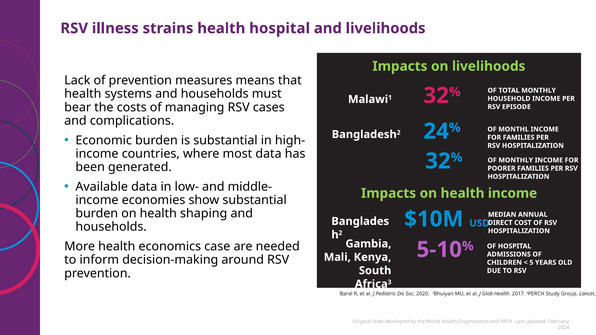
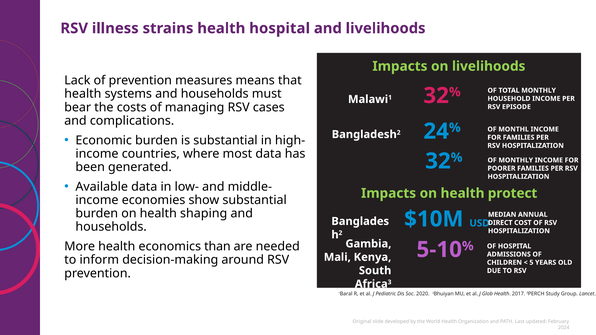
health income: income -> protect (513, 193)
case: case -> than (217, 247)
